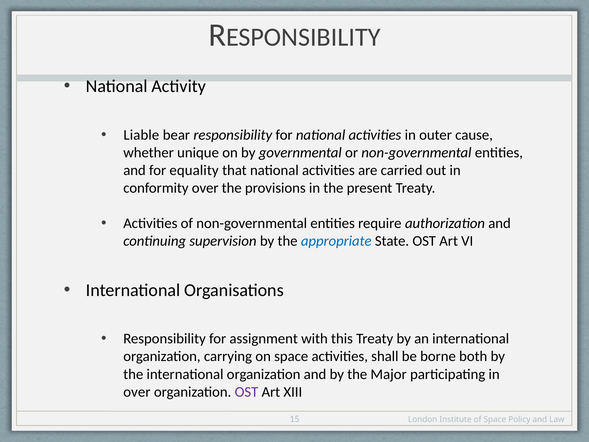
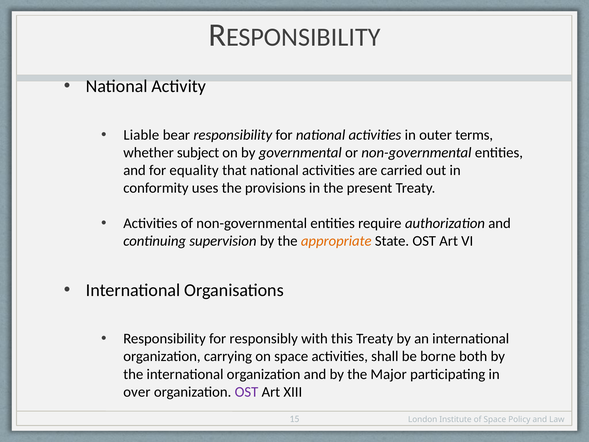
cause: cause -> terms (474, 135)
unique: unique -> subject (198, 153)
conformity over: over -> uses (205, 188)
appropriate colour: blue -> orange (336, 241)
assignment: assignment -> responsibly (264, 339)
